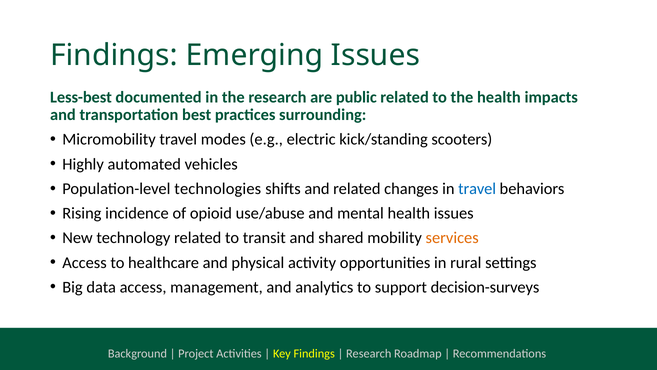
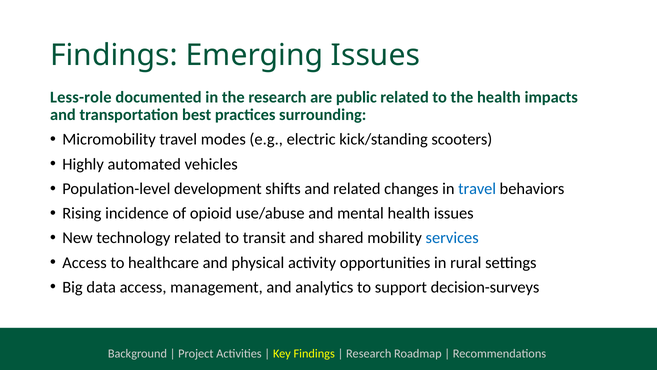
Less-best: Less-best -> Less-role (81, 97)
technologies: technologies -> development (218, 189)
services colour: orange -> blue (452, 238)
